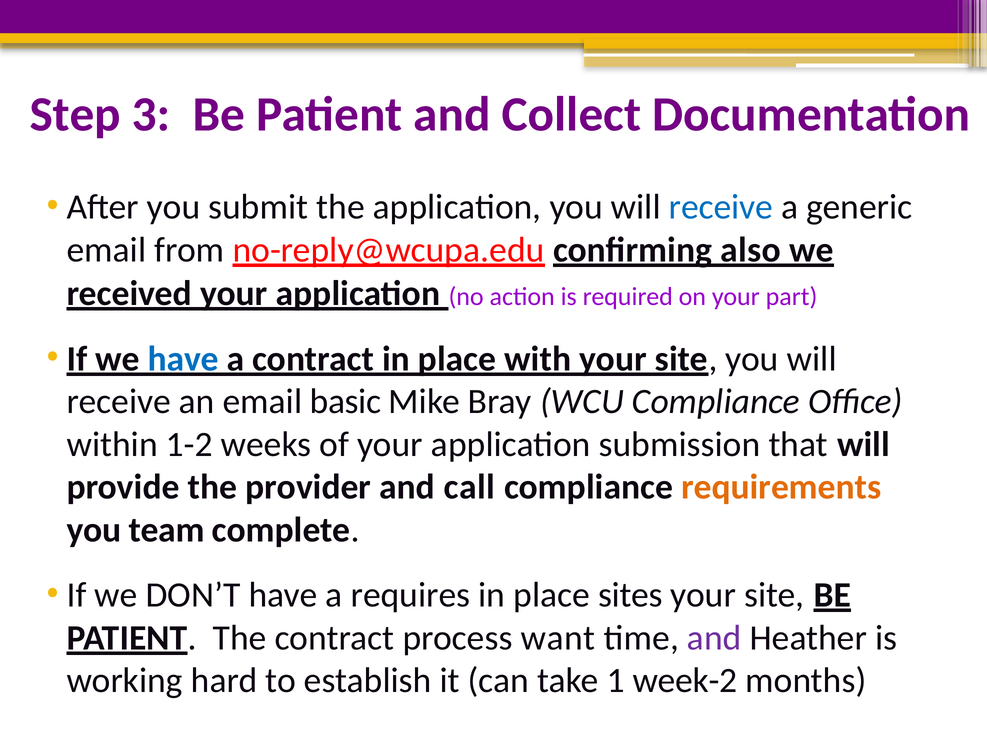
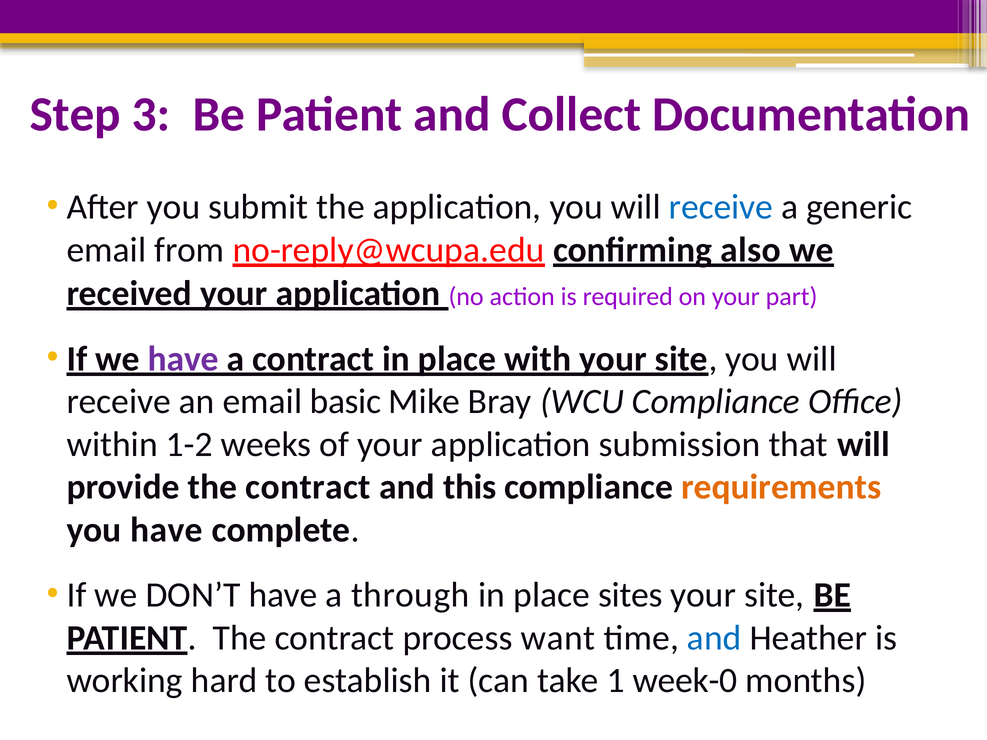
have colour: blue -> purple (183, 359)
provide the provider: provider -> contract (308, 487)
call: call -> this (470, 487)
you team: team -> have (166, 530)
requires: requires -> through (410, 595)
and colour: purple -> blue (714, 638)
week-2: week-2 -> week-0 (685, 681)
